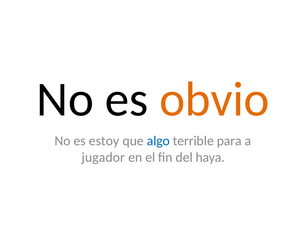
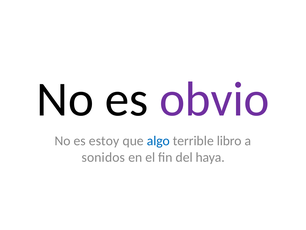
obvio colour: orange -> purple (214, 99)
para: para -> libro (229, 141)
jugador: jugador -> sonidos (103, 157)
